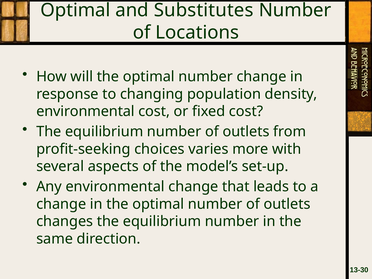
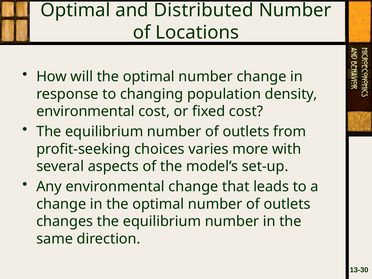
Substitutes: Substitutes -> Distributed (204, 10)
